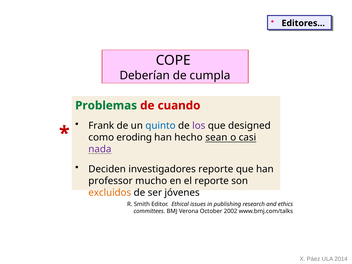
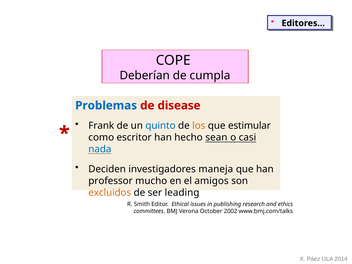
Problemas colour: green -> blue (106, 106)
cuando: cuando -> disease (179, 106)
los colour: purple -> orange (199, 126)
designed: designed -> estimular (249, 126)
eroding: eroding -> escritor (134, 137)
nada colour: purple -> blue (100, 149)
investigadores reporte: reporte -> maneja (216, 169)
el reporte: reporte -> amigos (212, 181)
jóvenes: jóvenes -> leading (182, 193)
